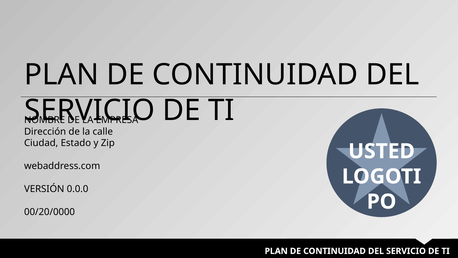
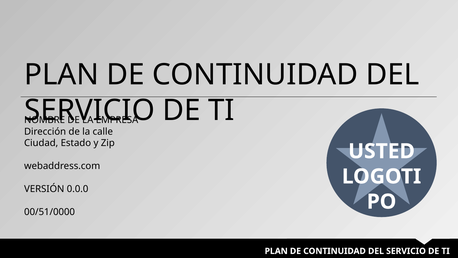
00/20/0000: 00/20/0000 -> 00/51/0000 (50, 212)
